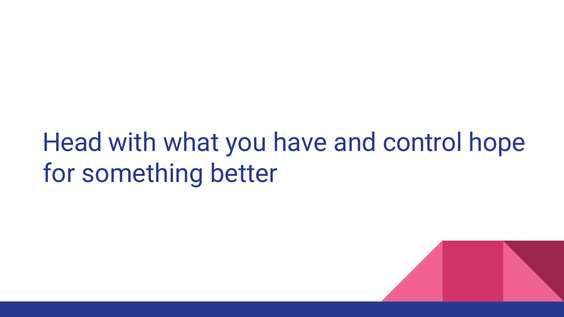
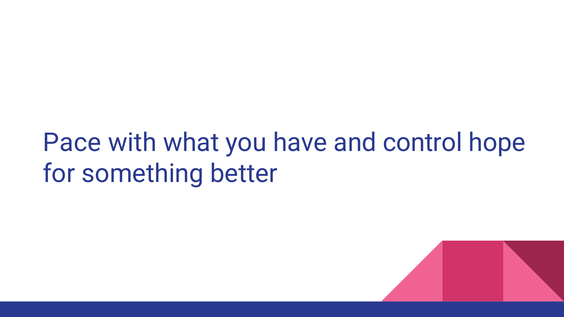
Head: Head -> Pace (72, 143)
